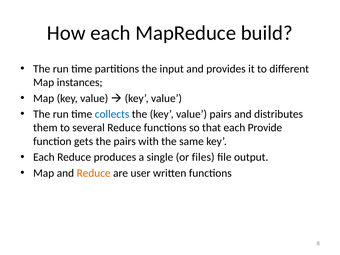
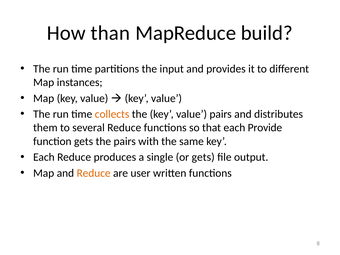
How each: each -> than (110, 33)
collects colour: blue -> orange (112, 114)
or files: files -> gets (203, 157)
